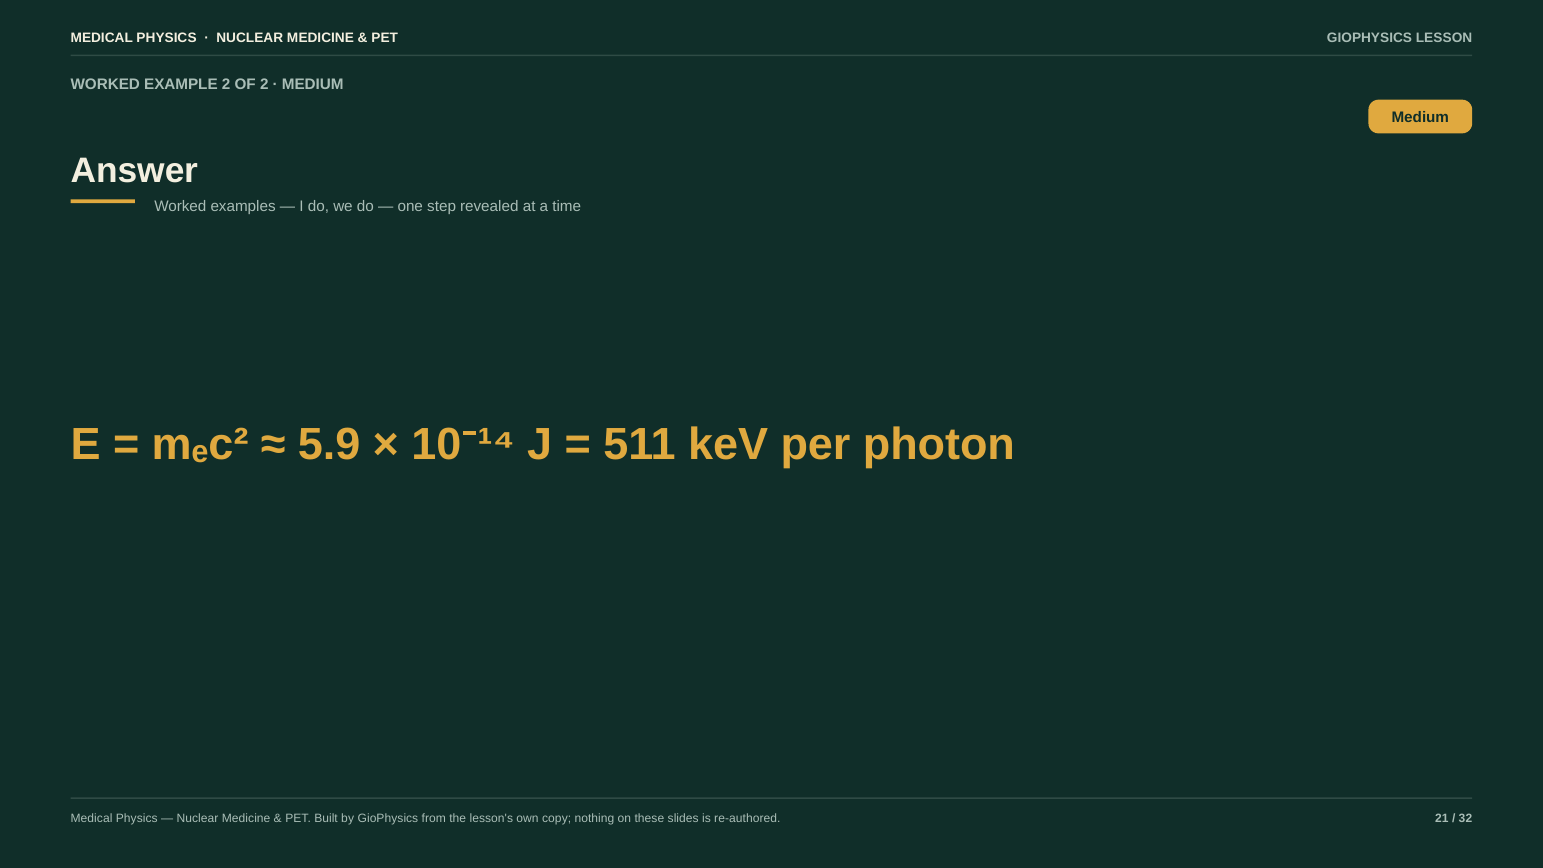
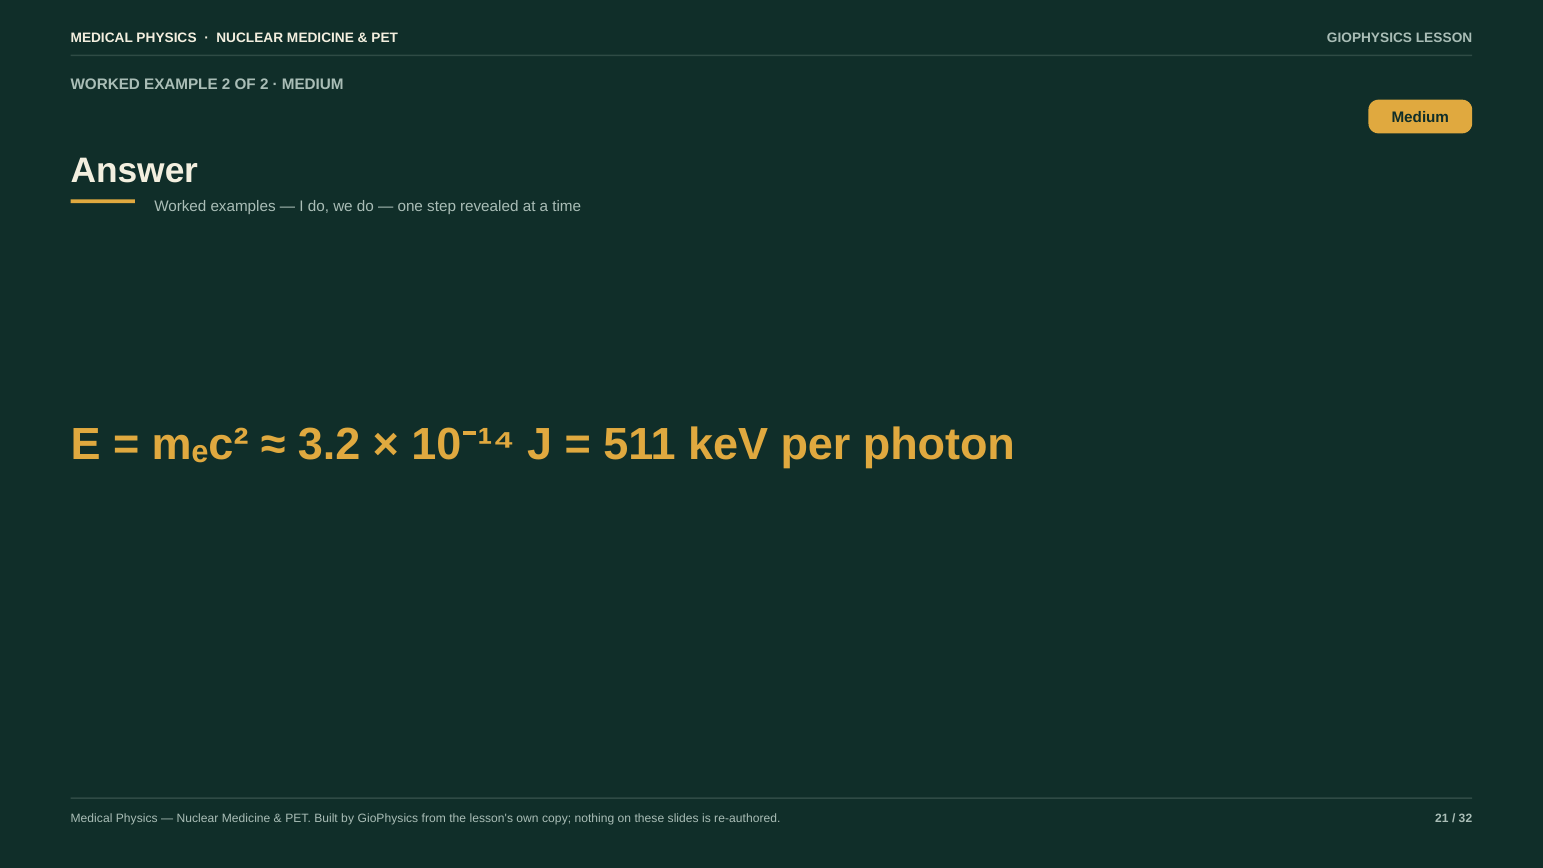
5.9: 5.9 -> 3.2 (329, 445)
